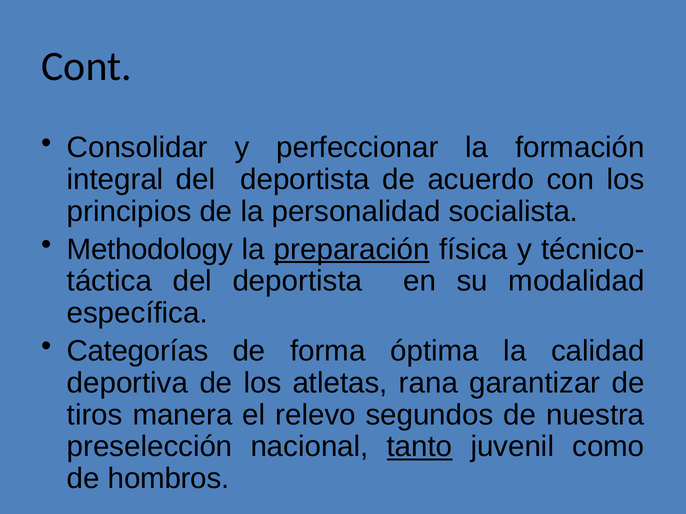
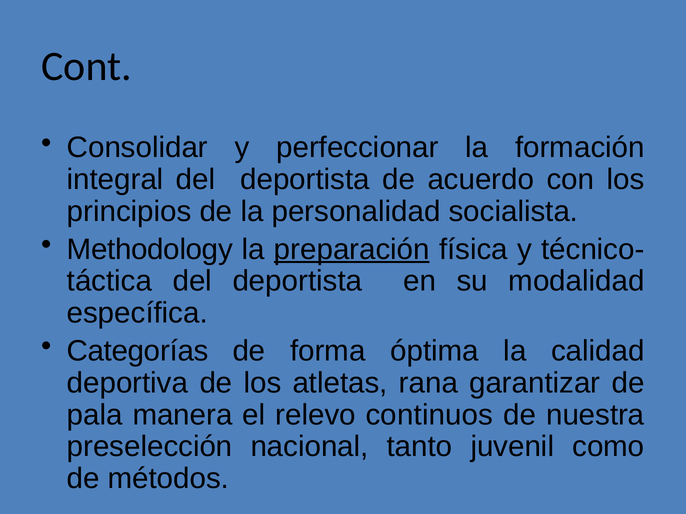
tiros: tiros -> pala (95, 415)
segundos: segundos -> continuos (429, 415)
tanto underline: present -> none (420, 447)
hombros: hombros -> métodos (168, 479)
